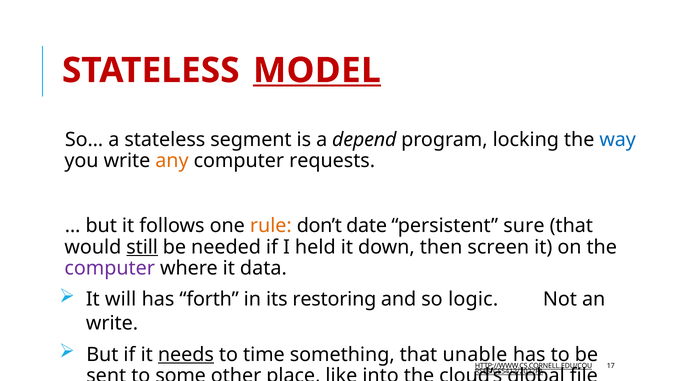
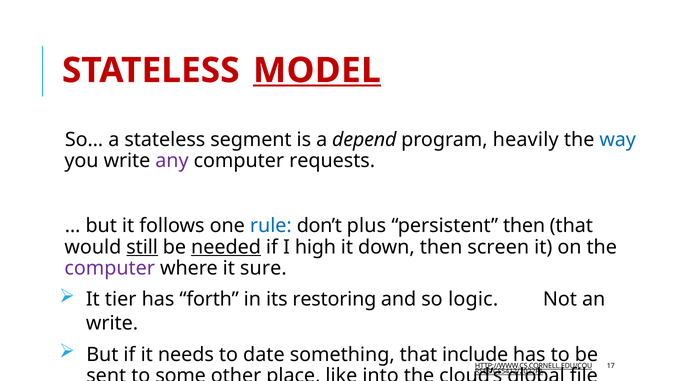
locking: locking -> heavily (526, 139)
any colour: orange -> purple (172, 161)
rule colour: orange -> blue (271, 226)
date: date -> plus (366, 226)
persistent sure: sure -> then (524, 226)
needed underline: none -> present (226, 247)
held: held -> high (315, 247)
data: data -> sure (263, 268)
will: will -> tier (121, 299)
needs underline: present -> none (186, 354)
time: time -> date (264, 354)
unable: unable -> include (475, 354)
